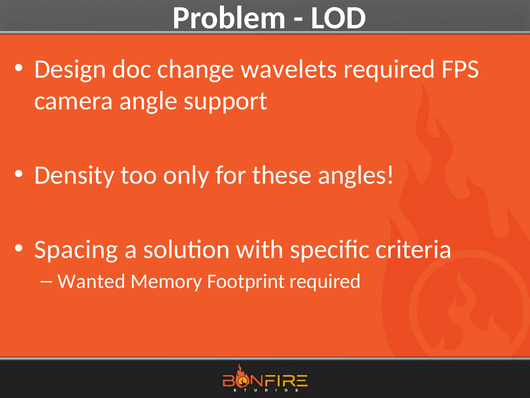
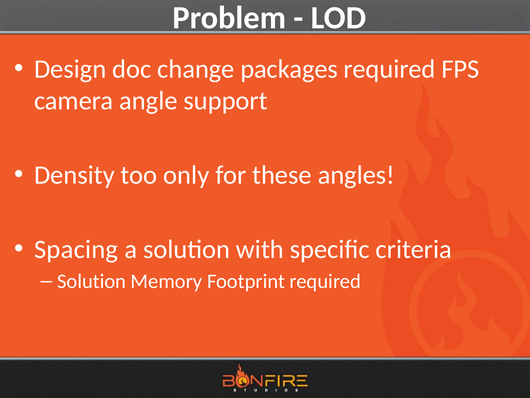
wavelets: wavelets -> packages (289, 69)
Wanted: Wanted -> Solution (92, 281)
